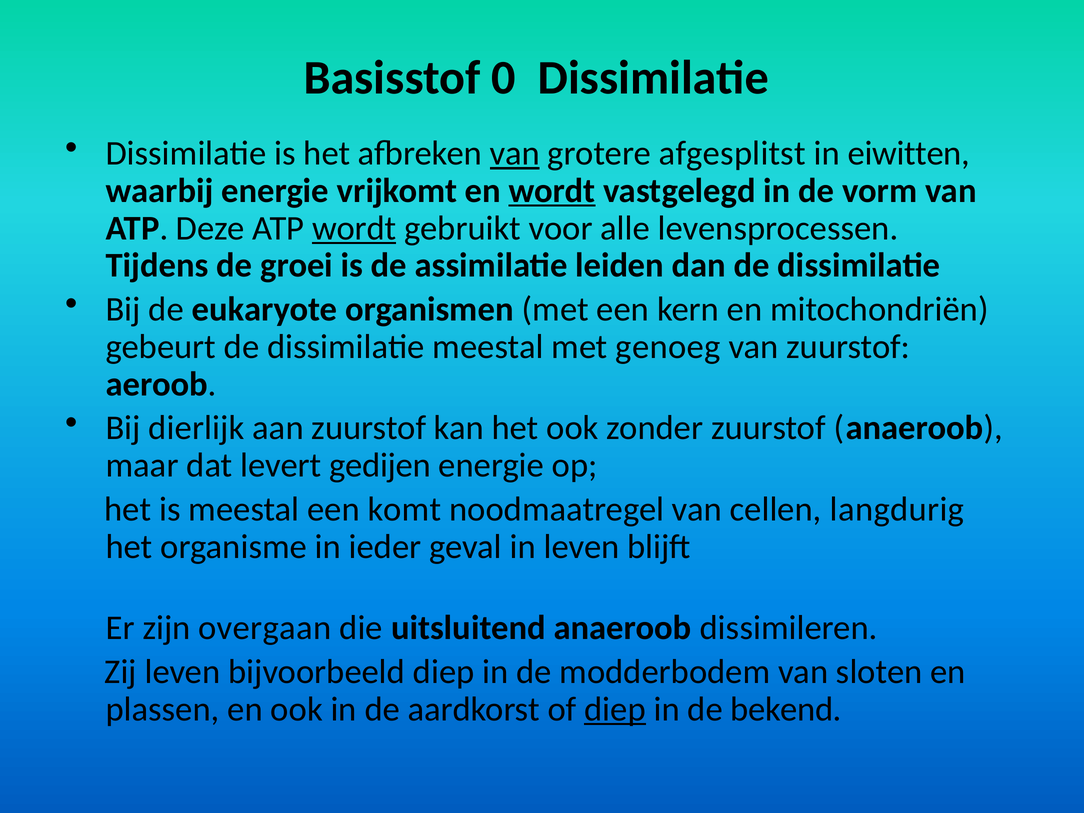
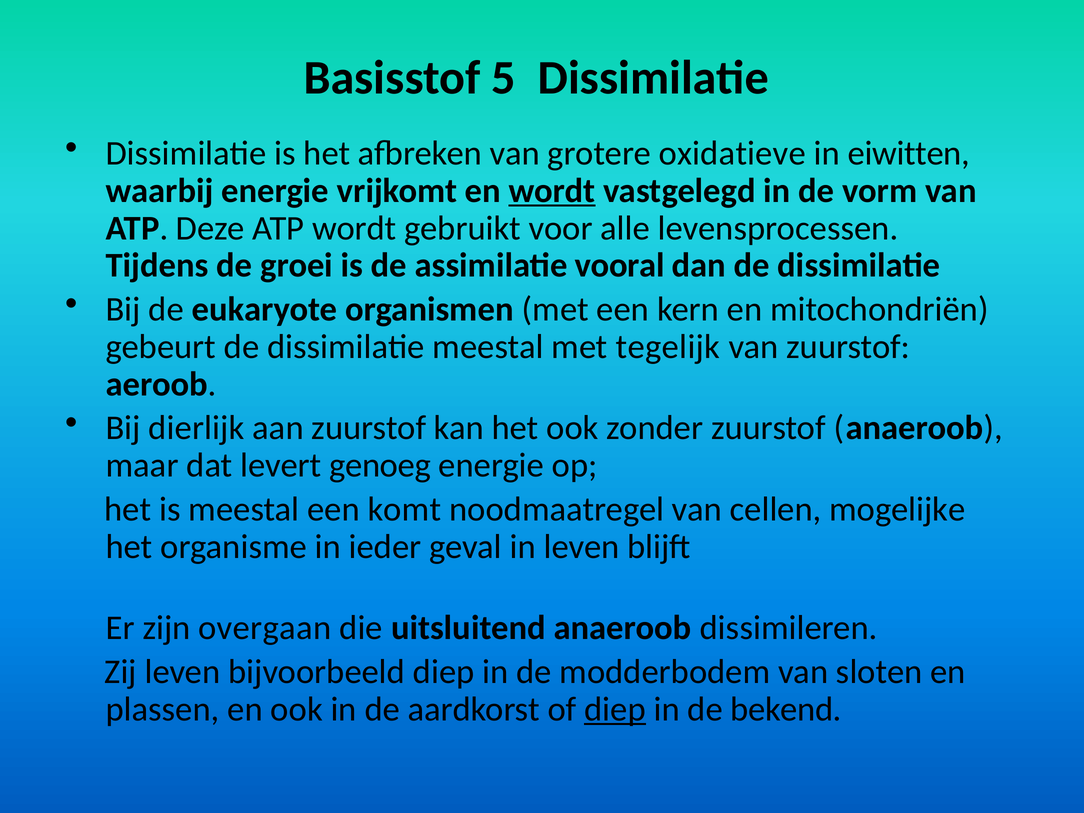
0: 0 -> 5 (504, 78)
van underline: present -> none (515, 153)
afgesplitst: afgesplitst -> oxidatieve (732, 153)
wordt underline: present -> none (354, 228)
leiden: leiden -> vooral (620, 266)
genoeg: genoeg -> tegelijk (668, 347)
gedijen: gedijen -> genoeg (380, 465)
langdurig: langdurig -> mogelijke (897, 509)
